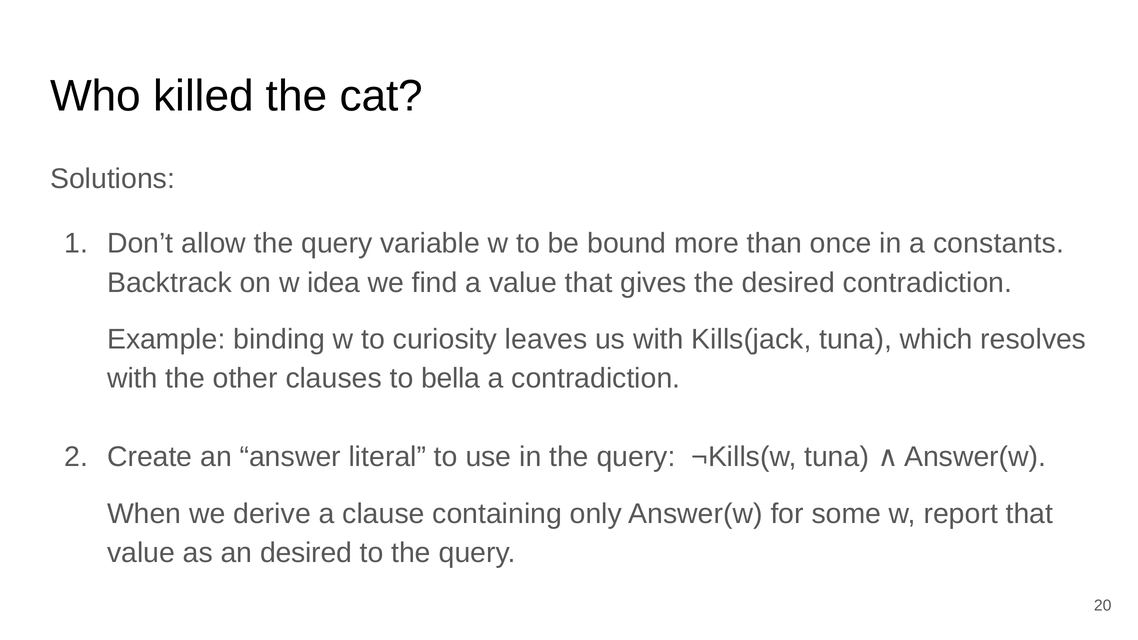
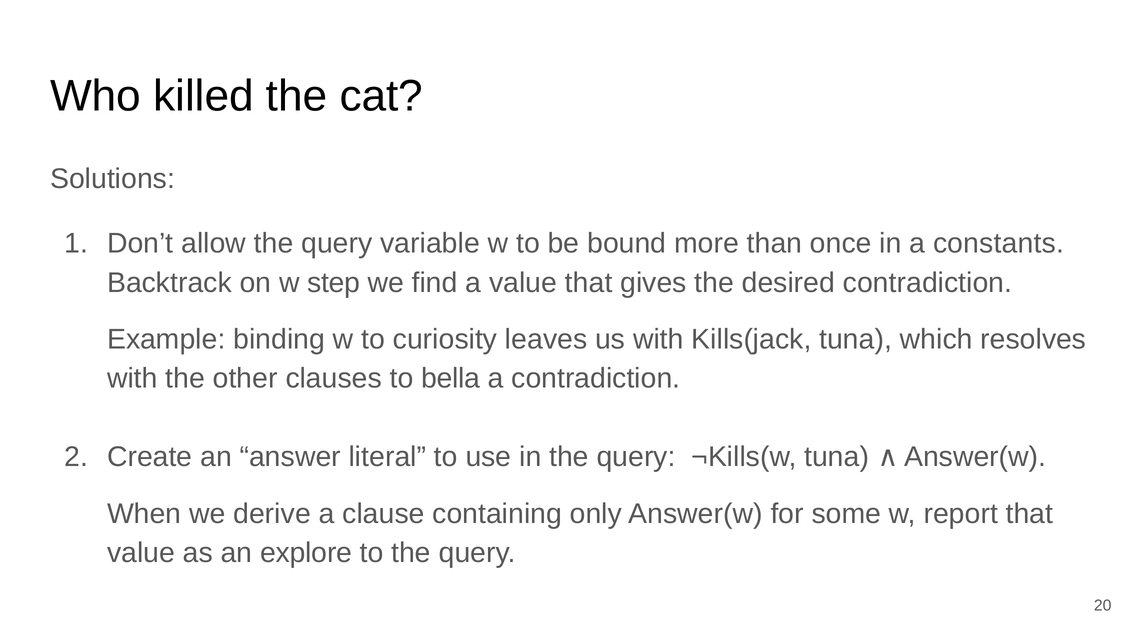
idea: idea -> step (334, 283)
an desired: desired -> explore (306, 553)
